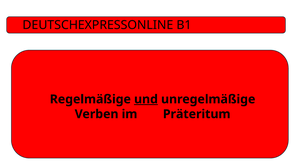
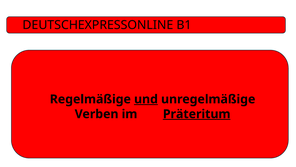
Präteritum underline: none -> present (197, 114)
